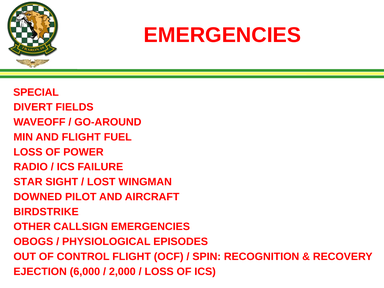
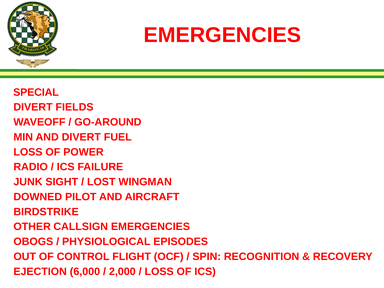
AND FLIGHT: FLIGHT -> DIVERT (81, 137)
STAR: STAR -> JUNK (28, 182)
